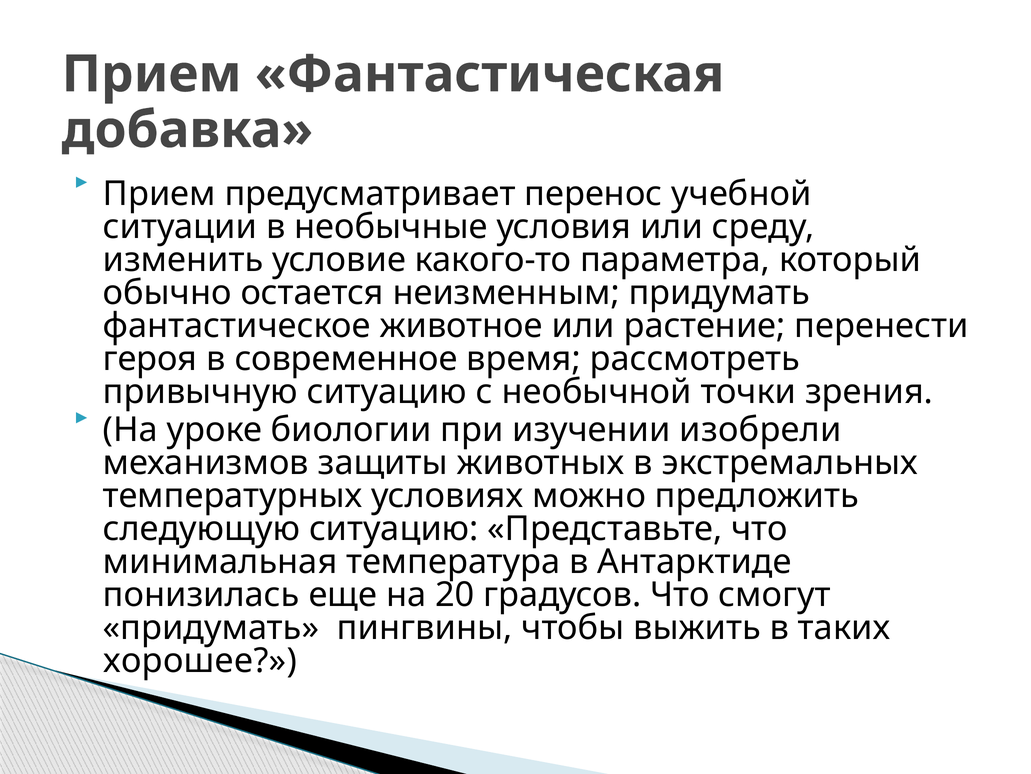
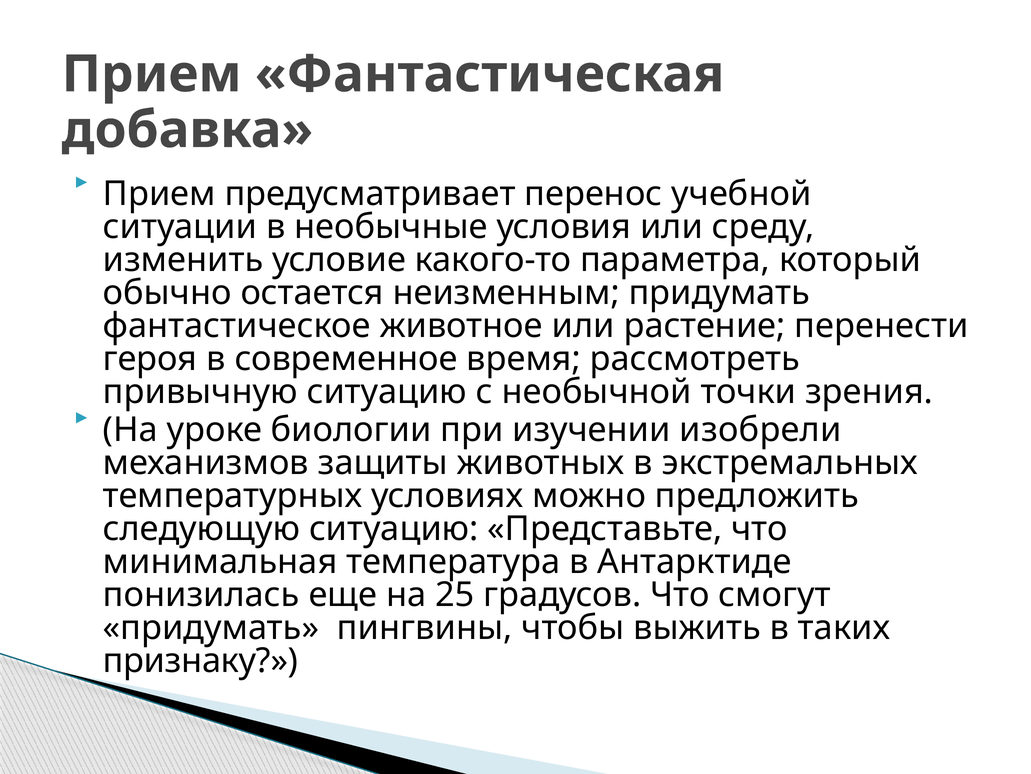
20: 20 -> 25 (455, 594)
хорошее: хорошее -> признаку (200, 660)
